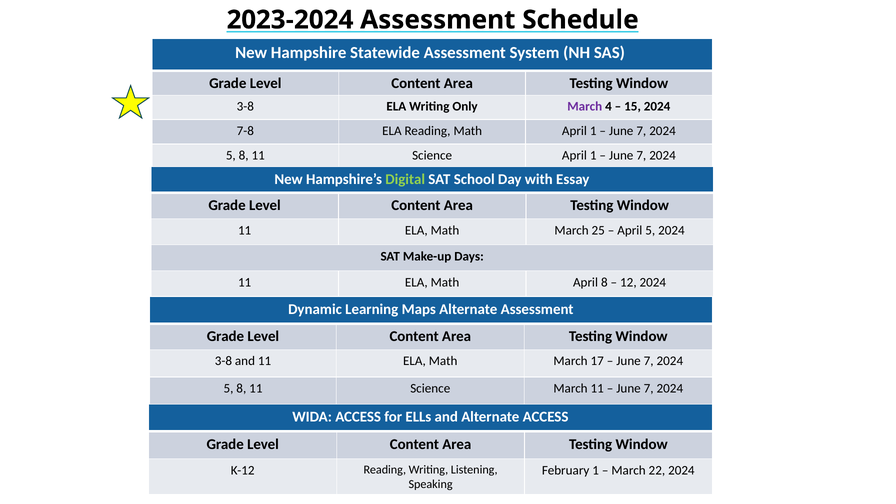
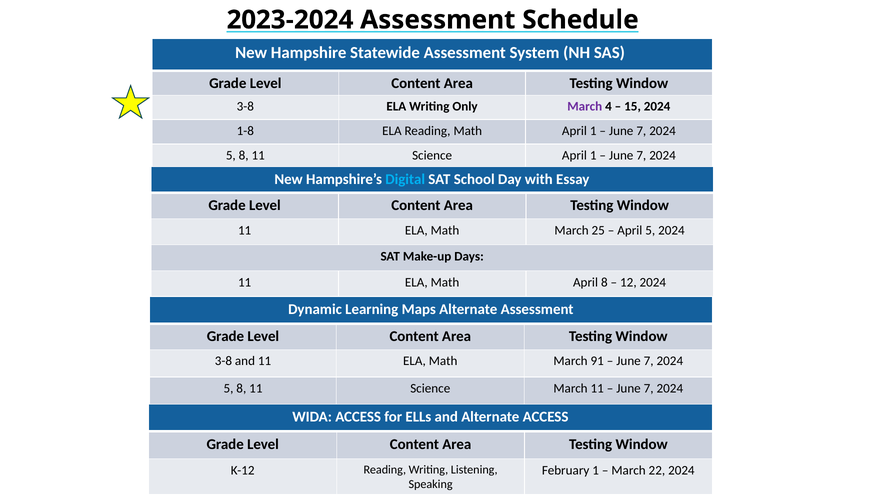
7-8: 7-8 -> 1-8 (245, 131)
Digital colour: light green -> light blue (405, 179)
17: 17 -> 91 (597, 361)
